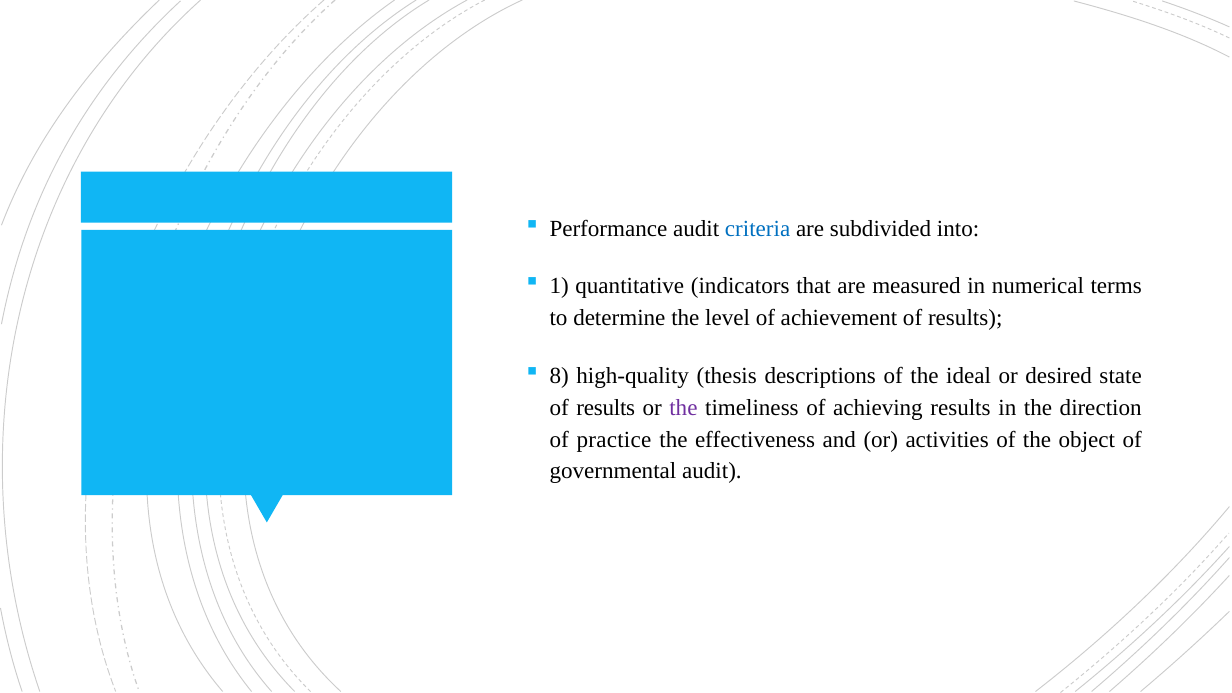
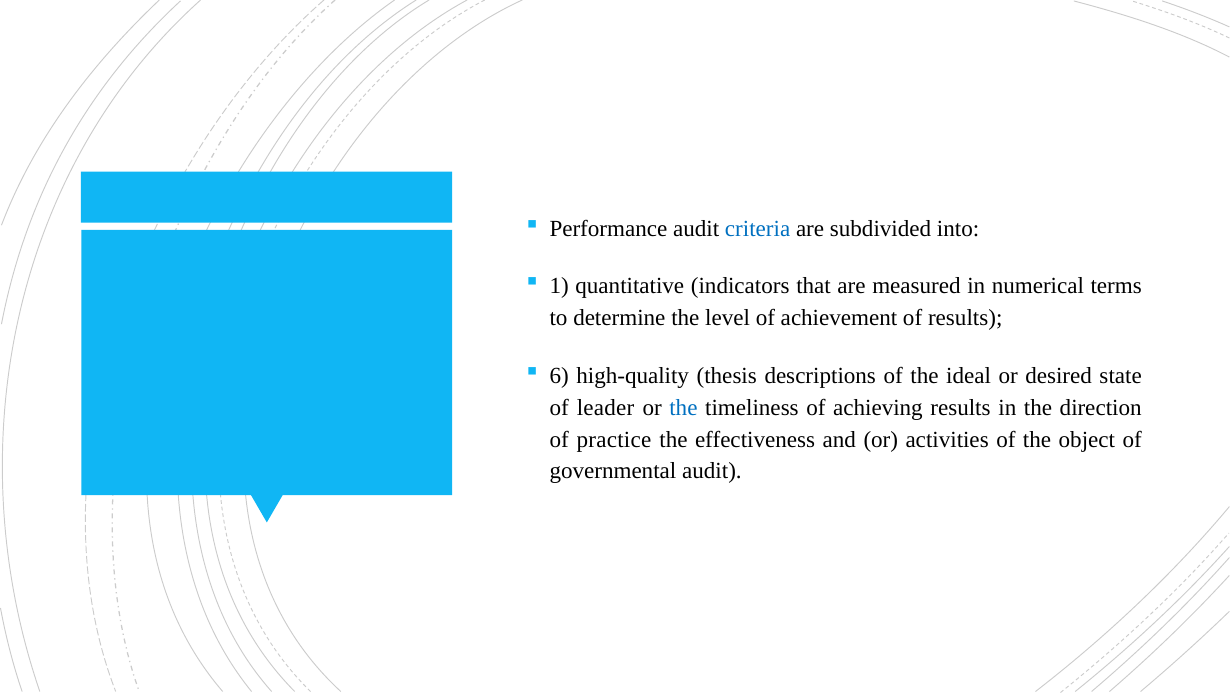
8: 8 -> 6 (559, 376)
results: results -> leader (606, 408)
the colour: purple -> blue (683, 408)
